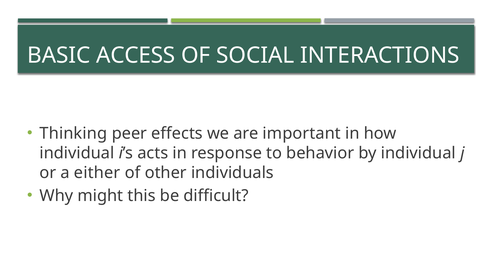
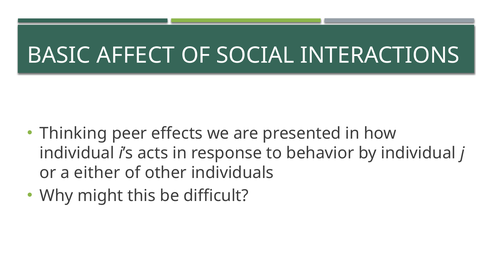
ACCESS: ACCESS -> AFFECT (136, 55)
important: important -> presented (302, 133)
